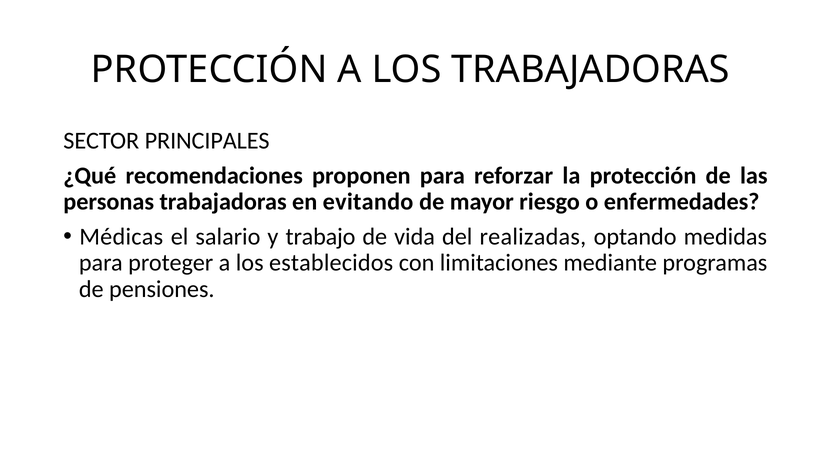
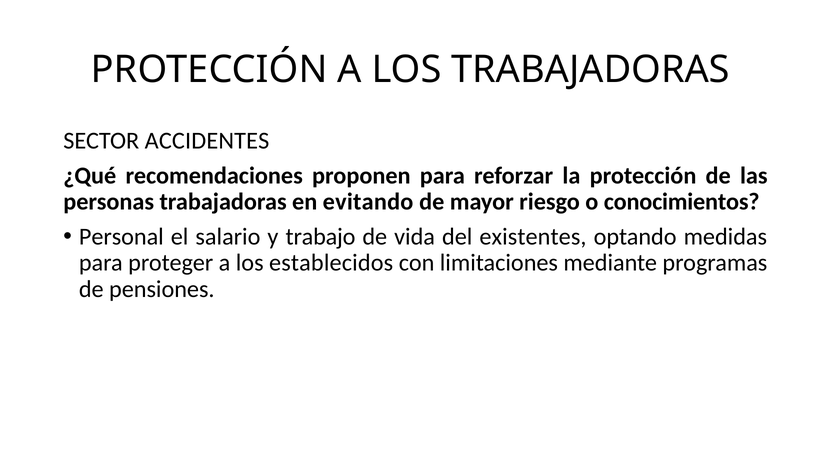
PRINCIPALES: PRINCIPALES -> ACCIDENTES (207, 140)
enfermedades: enfermedades -> conocimientos (682, 202)
Médicas: Médicas -> Personal (121, 236)
realizadas: realizadas -> existentes (533, 236)
